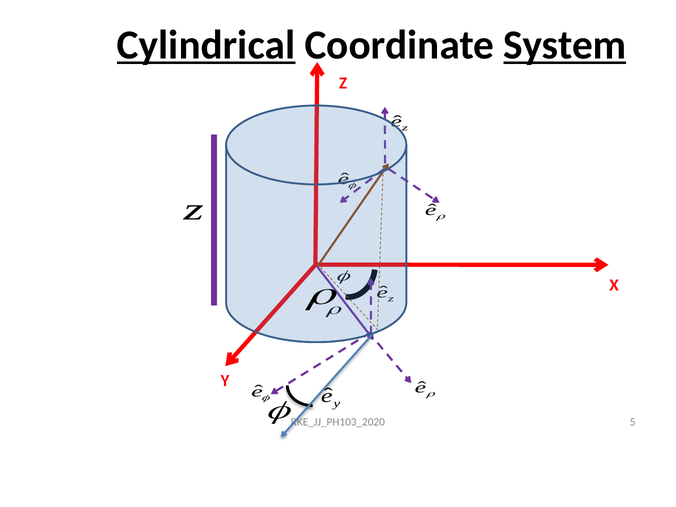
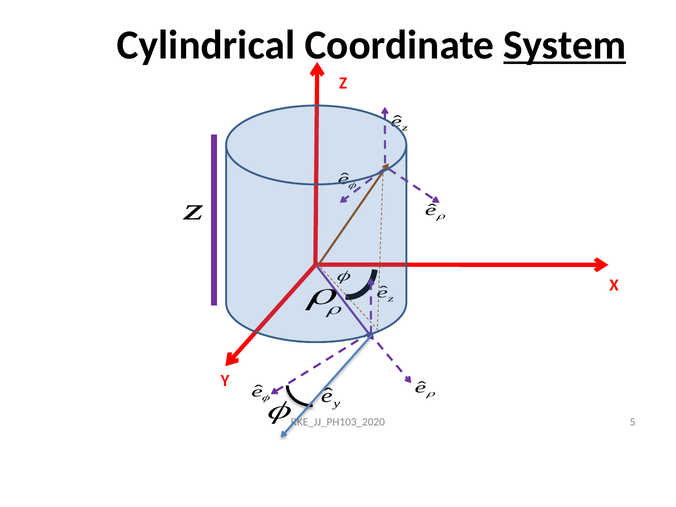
Cylindrical underline: present -> none (206, 45)
